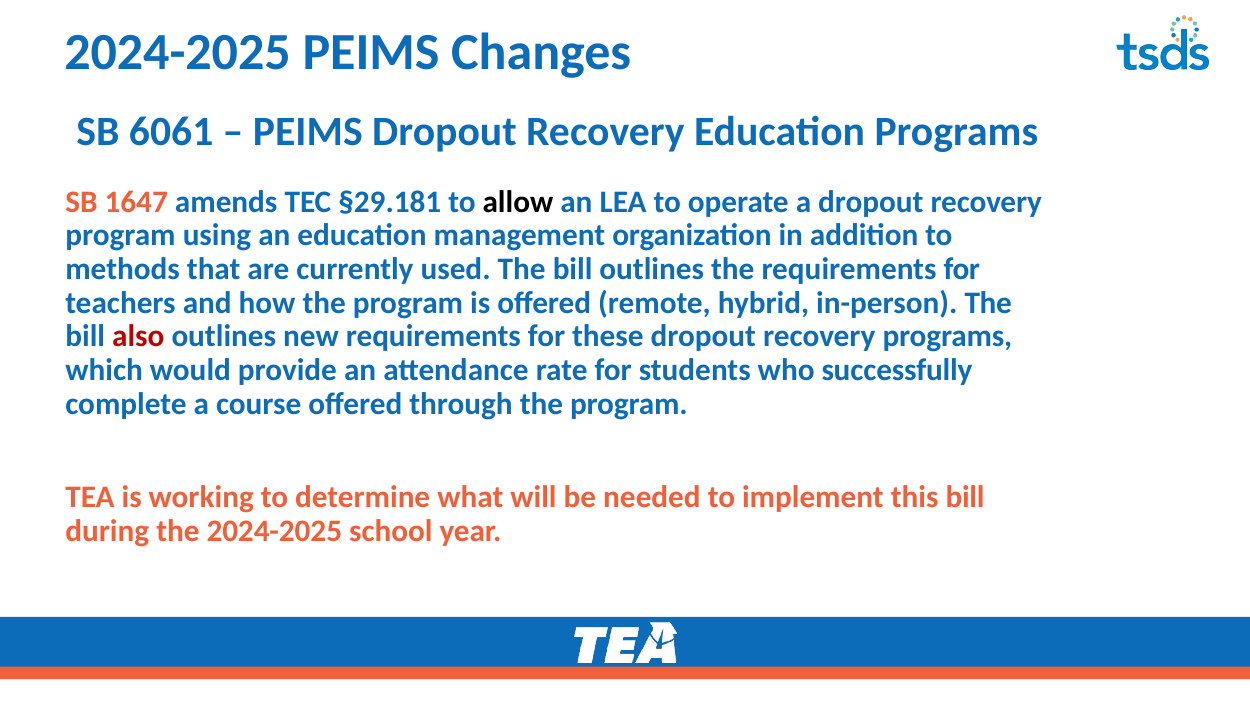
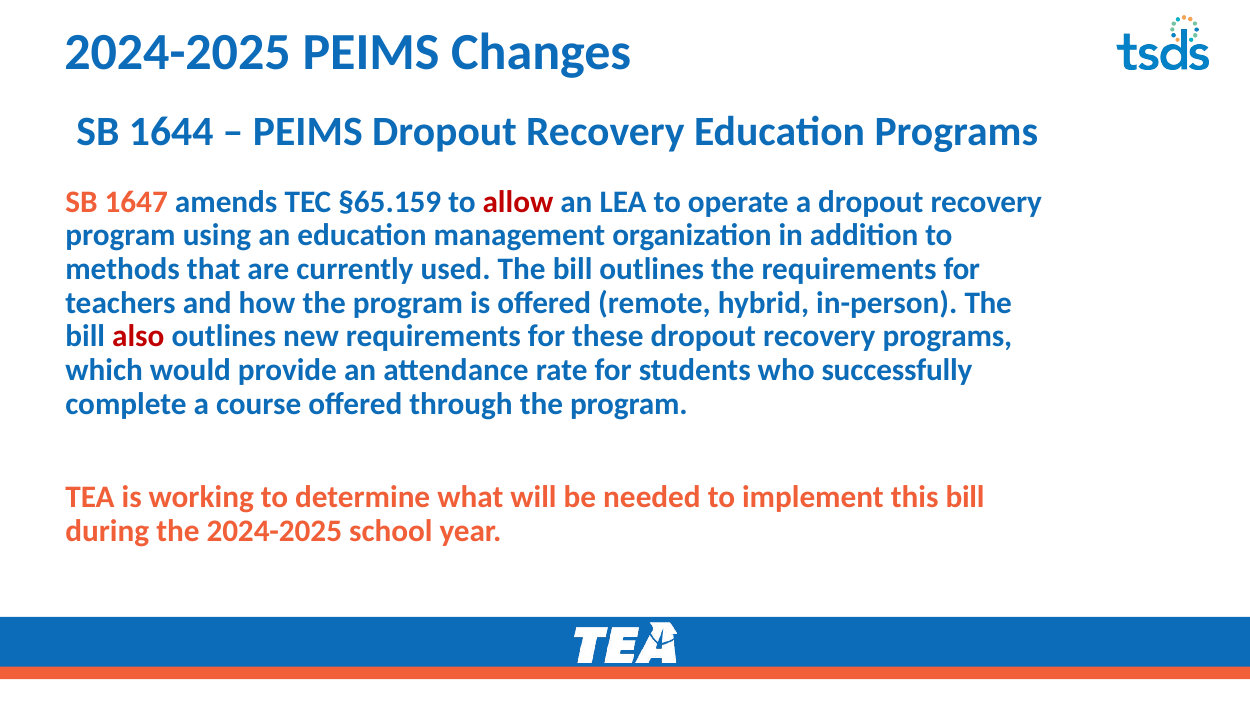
6061: 6061 -> 1644 (171, 132)
§29.181: §29.181 -> §65.159 (390, 202)
allow colour: black -> red (518, 202)
